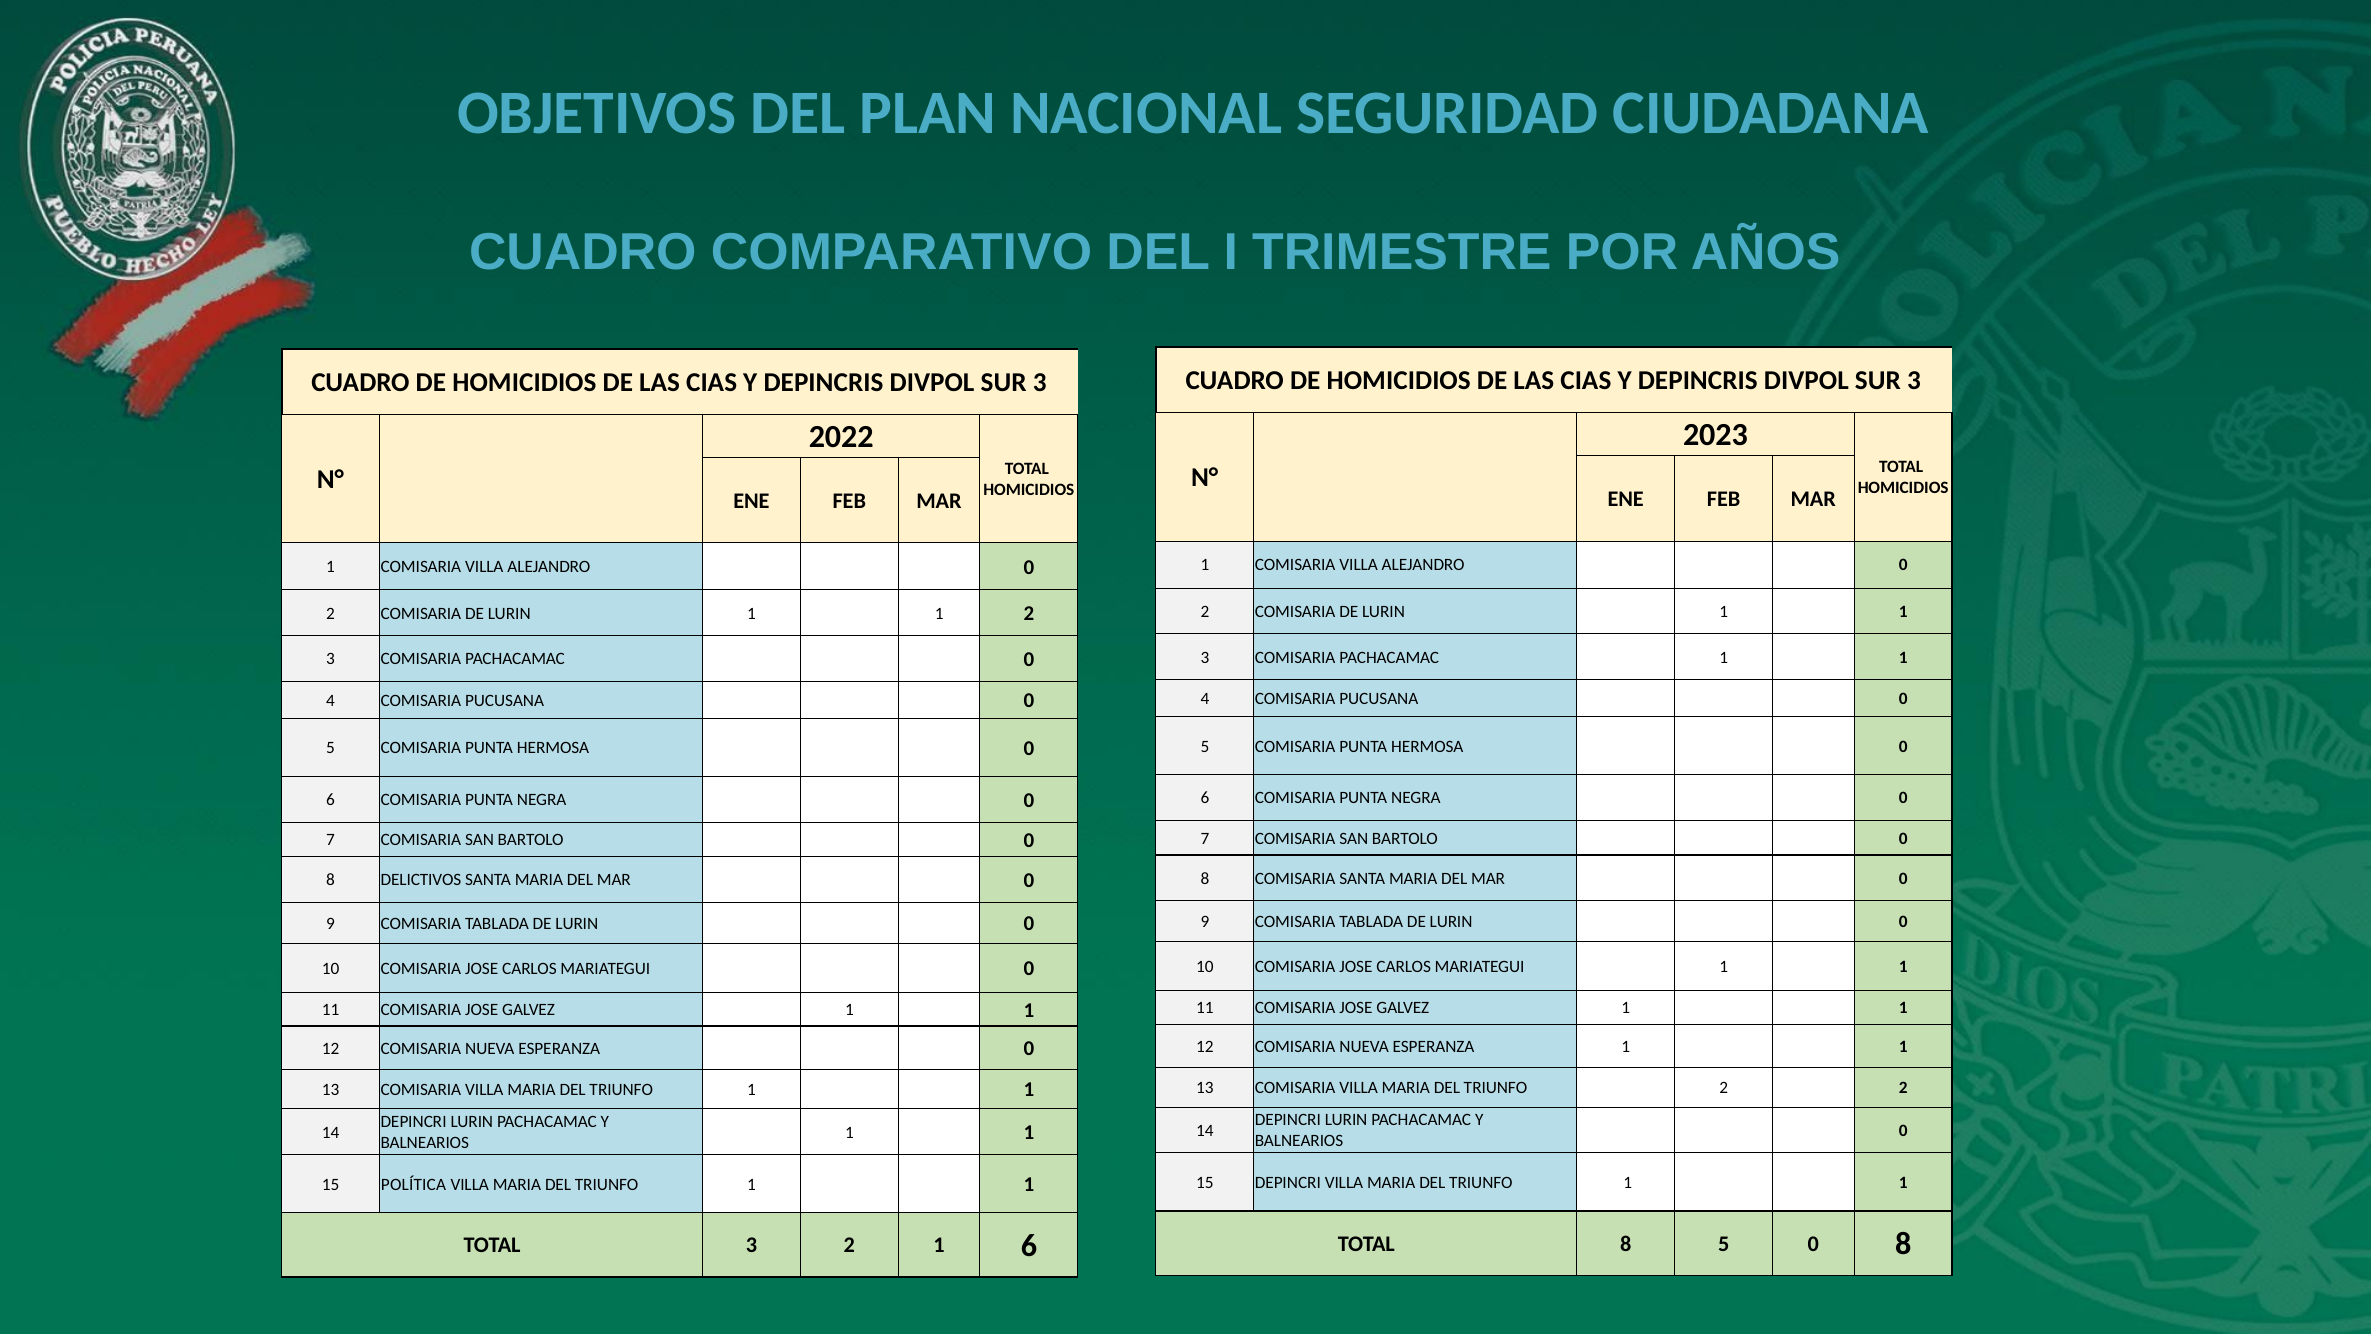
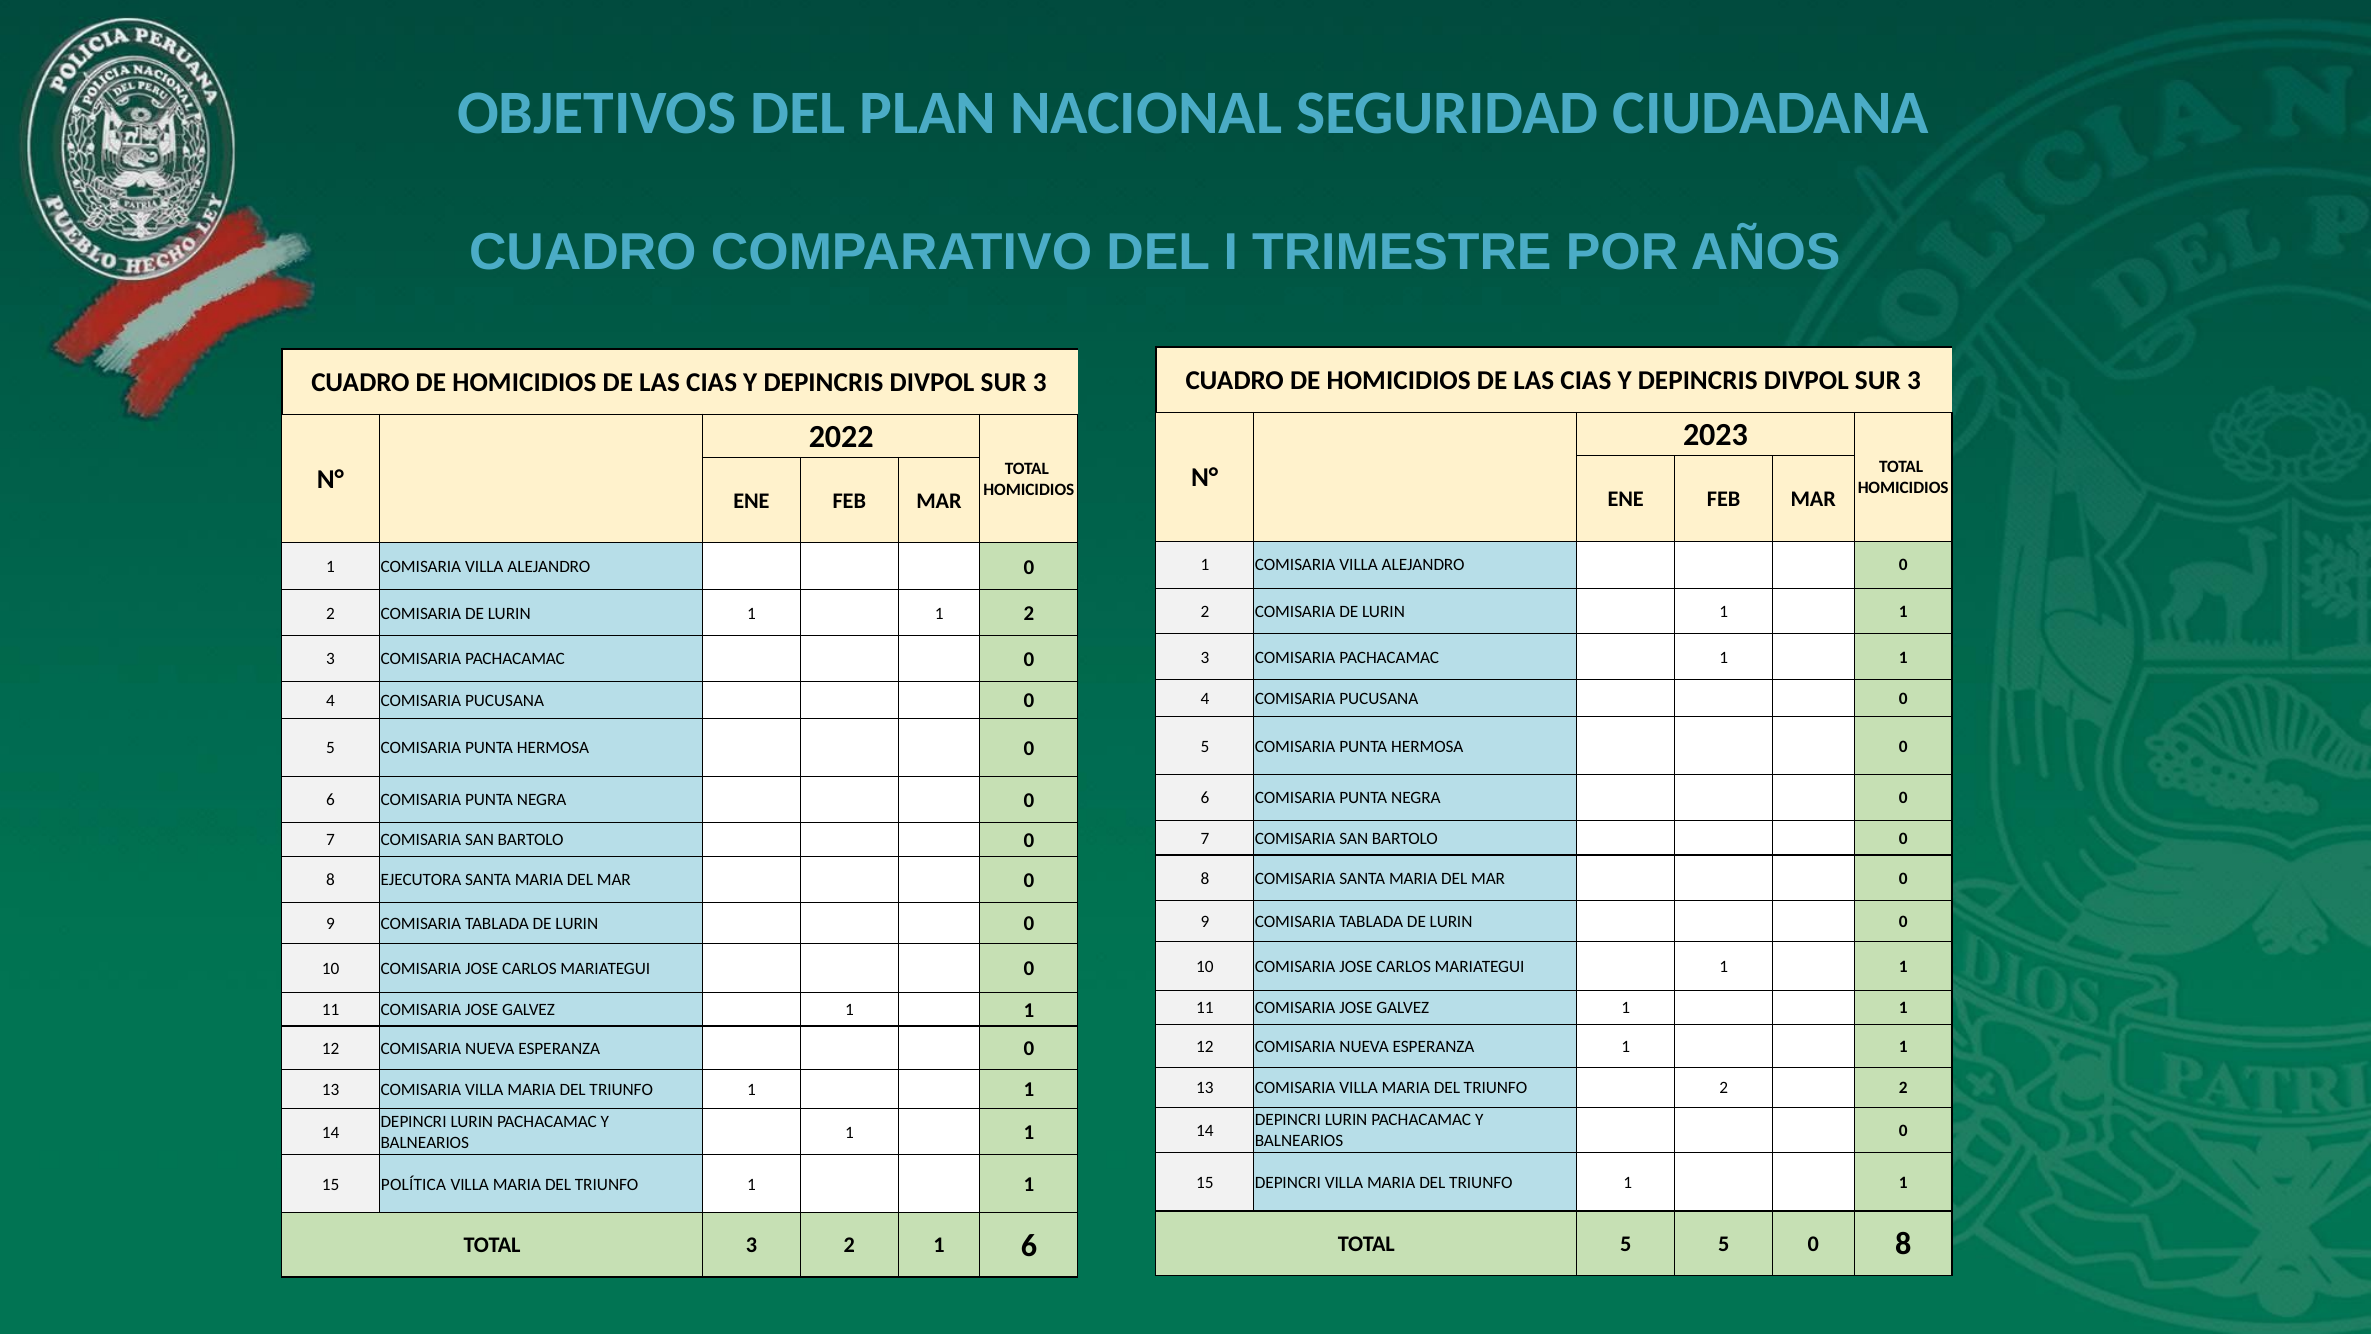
DELICTIVOS: DELICTIVOS -> EJECUTORA (421, 880)
TOTAL 8: 8 -> 5 (1626, 1244)
